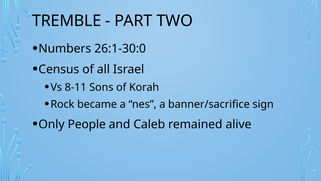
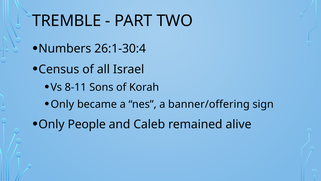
26:1-30:0: 26:1-30:0 -> 26:1-30:4 (120, 49)
Rock: Rock -> Only (62, 104)
banner/sacrifice: banner/sacrifice -> banner/offering (209, 104)
